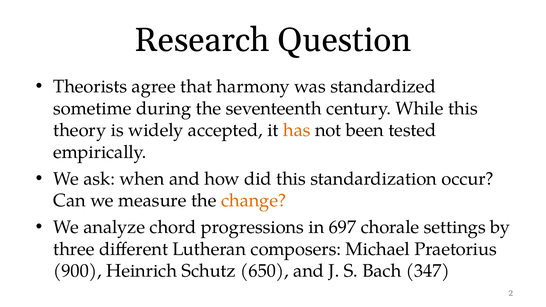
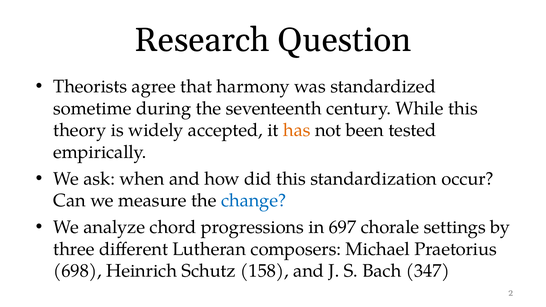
change colour: orange -> blue (254, 201)
900: 900 -> 698 (77, 271)
650: 650 -> 158 (265, 271)
